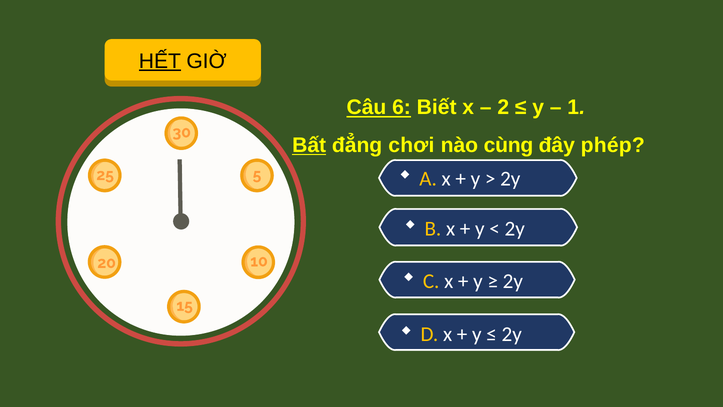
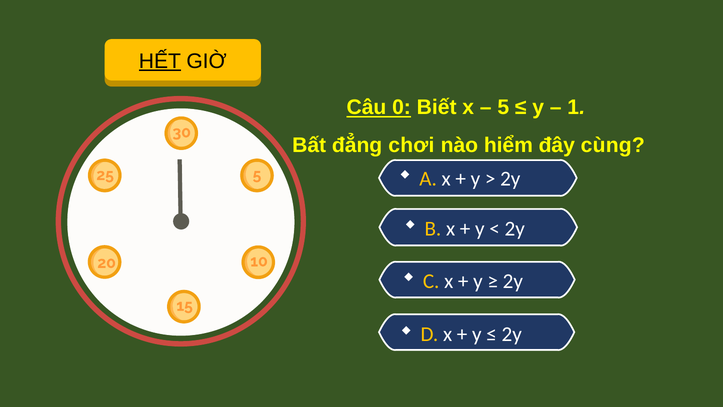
6: 6 -> 0 (402, 107)
2: 2 -> 5 (503, 107)
Bất underline: present -> none (309, 145)
cùng: cùng -> hiểm (508, 145)
phép: phép -> cùng (613, 145)
